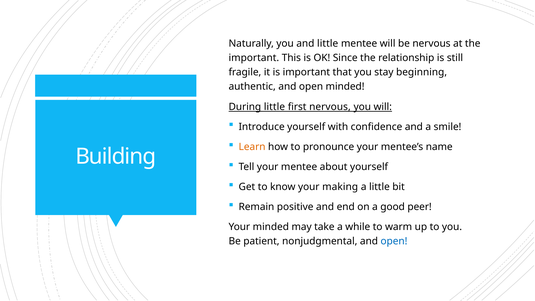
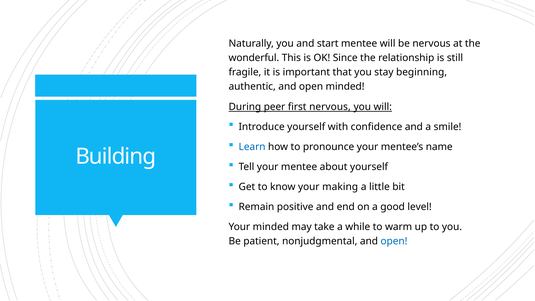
and little: little -> start (328, 43)
important: important -> wonderful (254, 58)
During little: little -> peer (275, 107)
Learn colour: orange -> blue (252, 147)
peer: peer -> level (420, 207)
